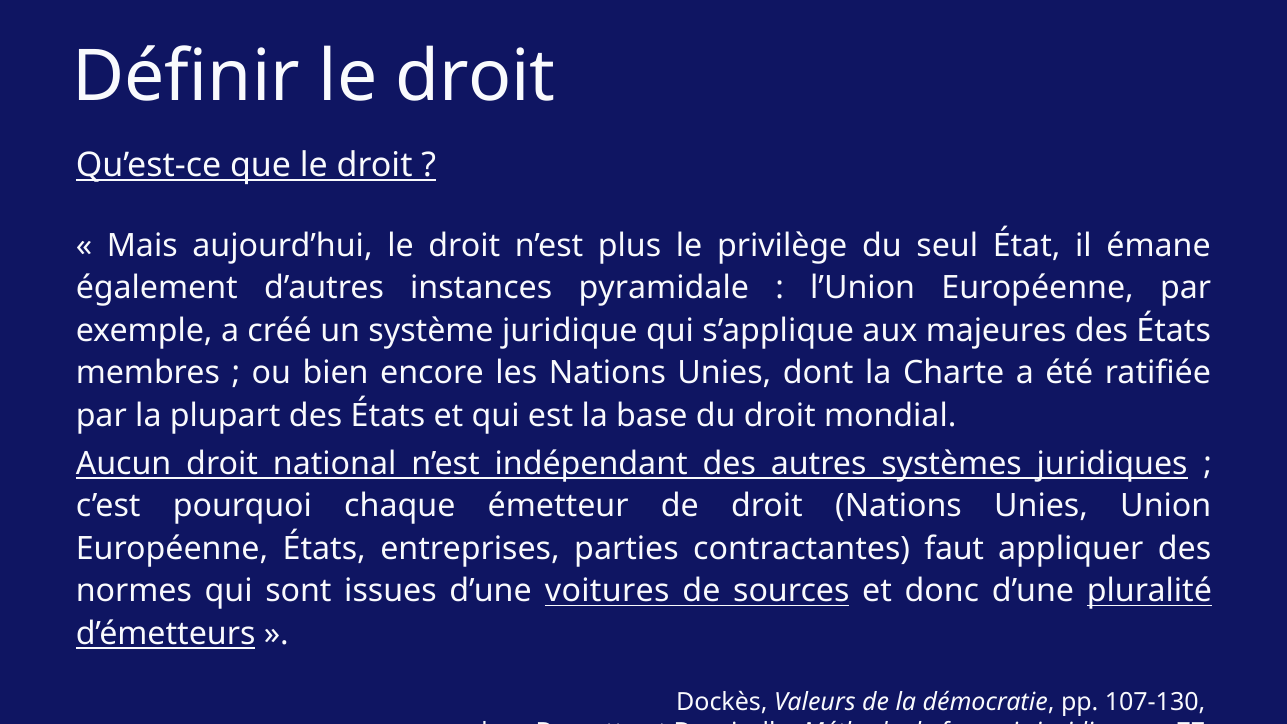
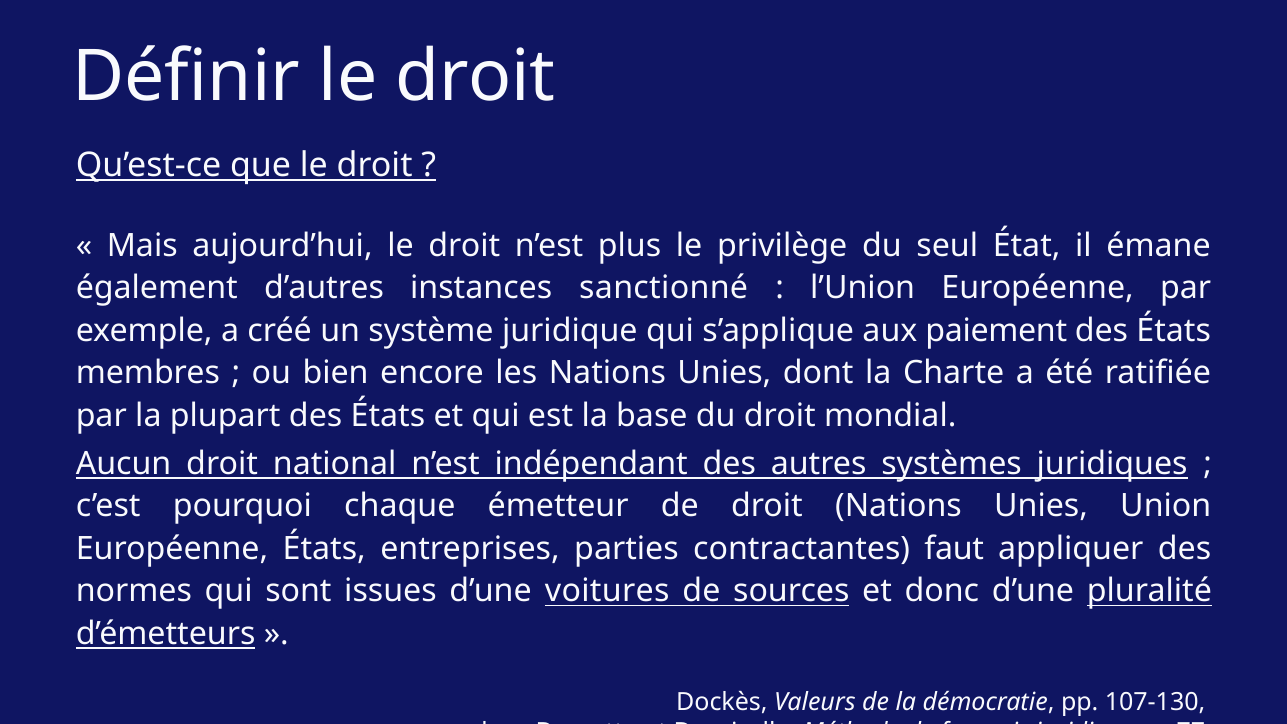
pyramidale: pyramidale -> sanctionné (664, 288)
majeures: majeures -> paiement (996, 331)
